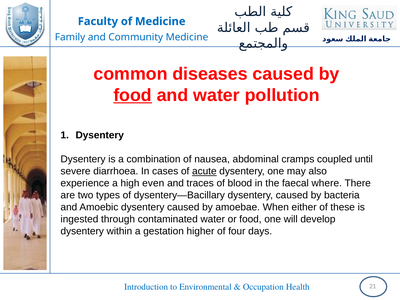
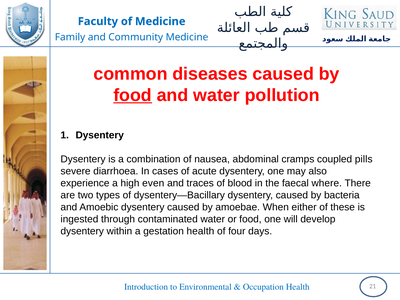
until: until -> pills (364, 159)
acute underline: present -> none (204, 171)
gestation higher: higher -> health (200, 231)
